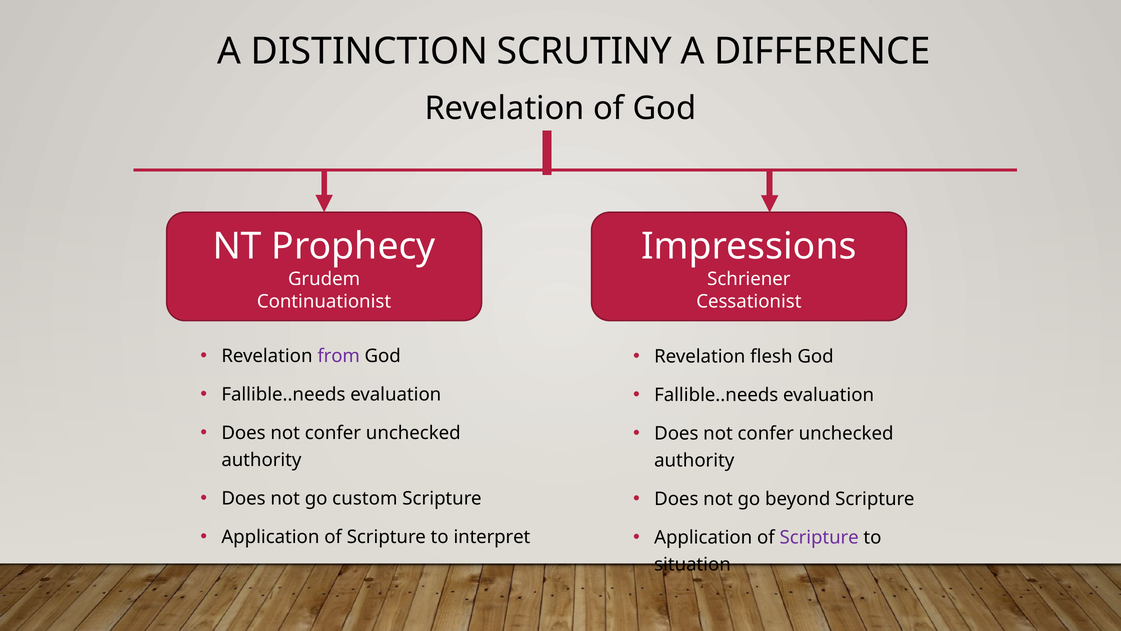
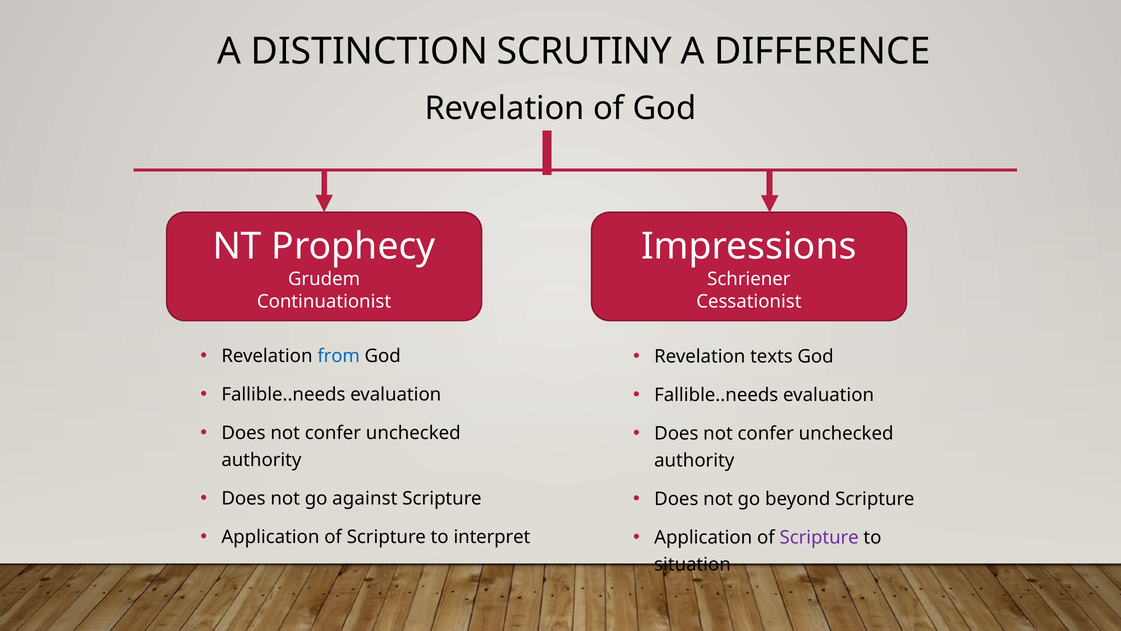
from colour: purple -> blue (339, 356)
flesh: flesh -> texts (771, 356)
custom: custom -> against (365, 498)
